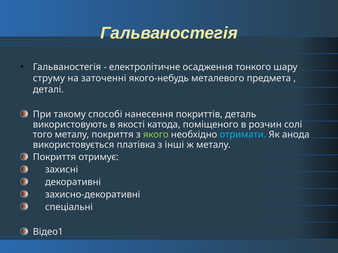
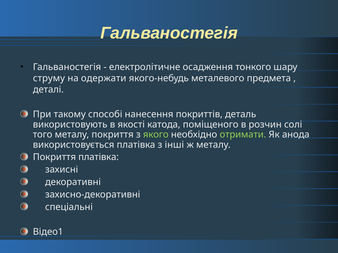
заточенні: заточенні -> одержати (104, 78)
отримати colour: light blue -> light green (243, 135)
Покриття отримує: отримує -> платівка (99, 157)
